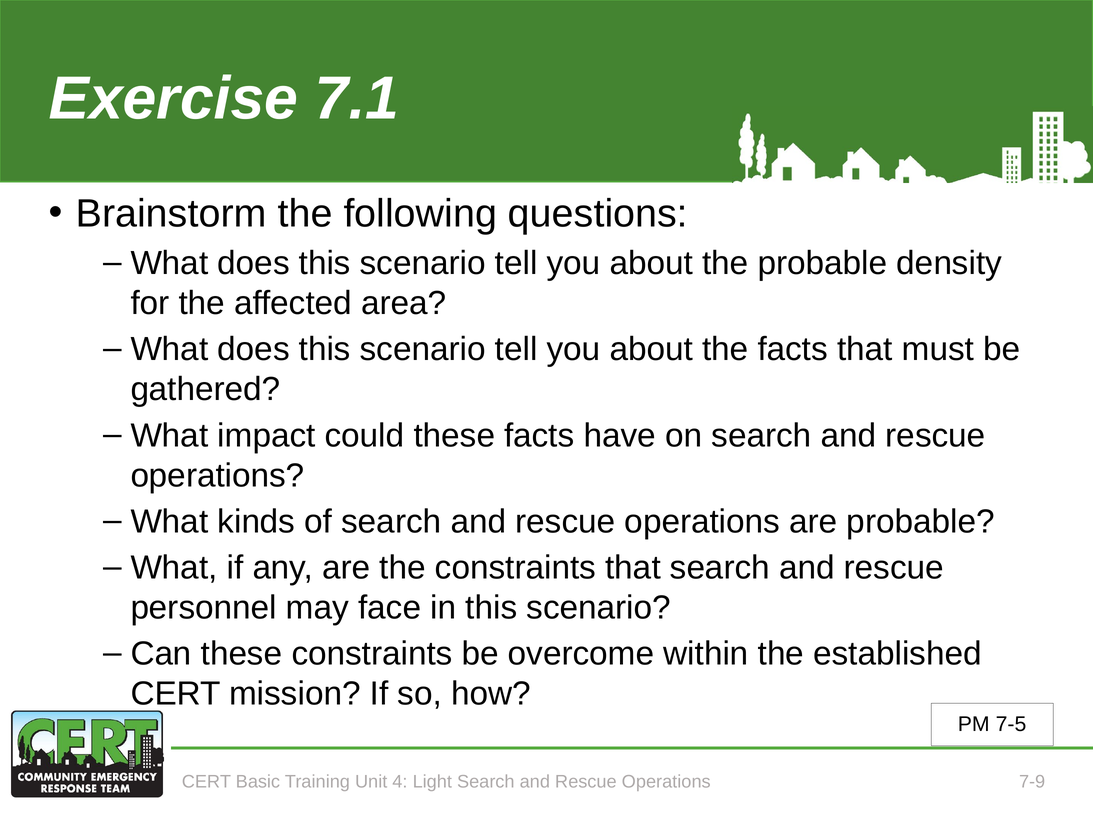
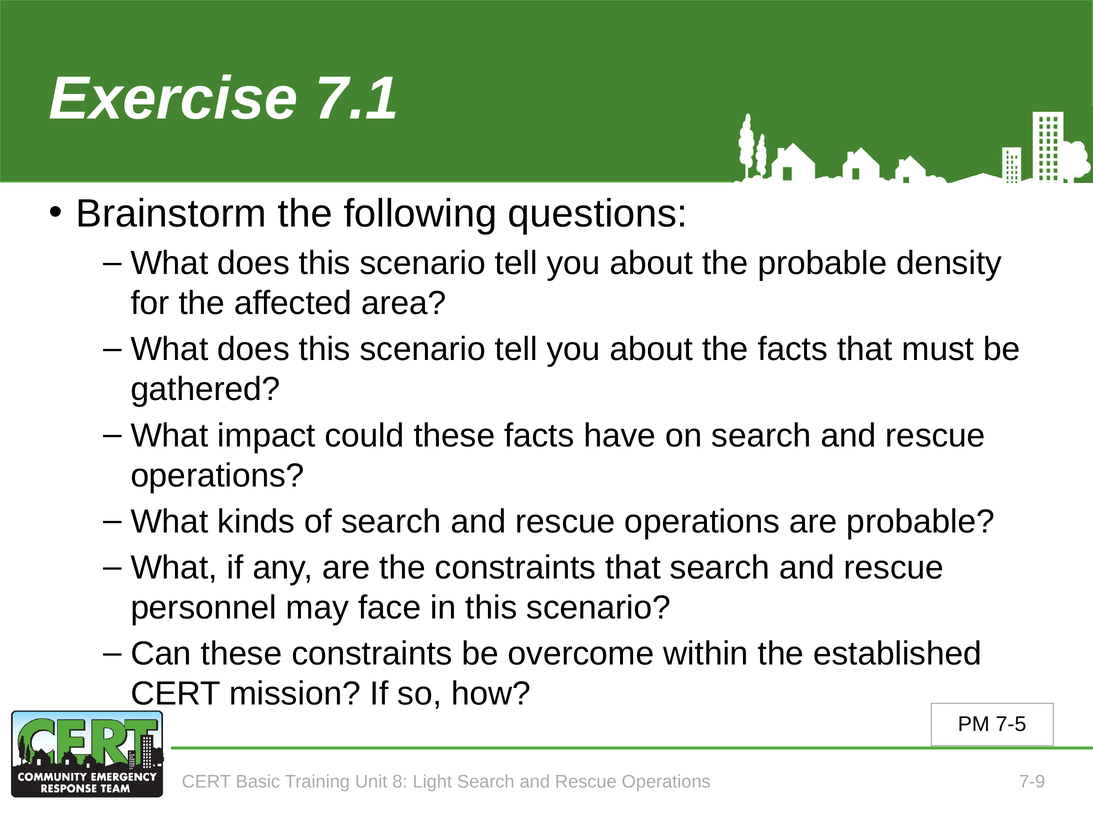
4: 4 -> 8 (400, 781)
